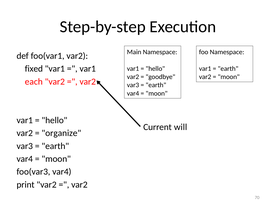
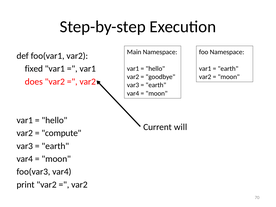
each: each -> does (34, 82)
organize: organize -> compute (61, 133)
